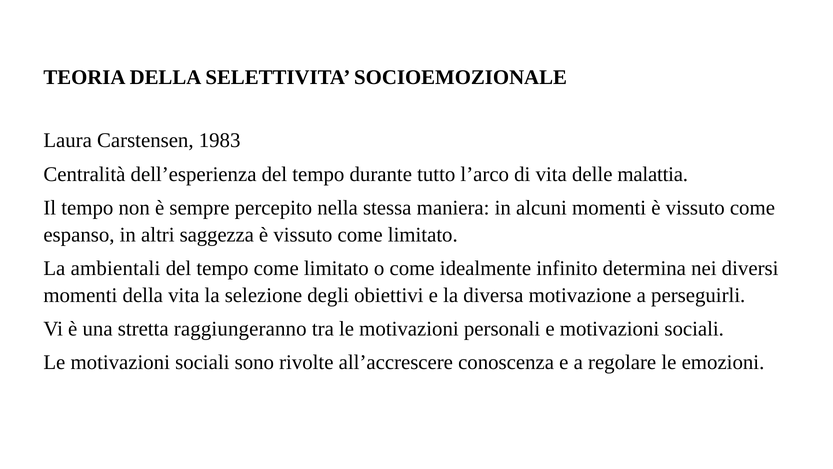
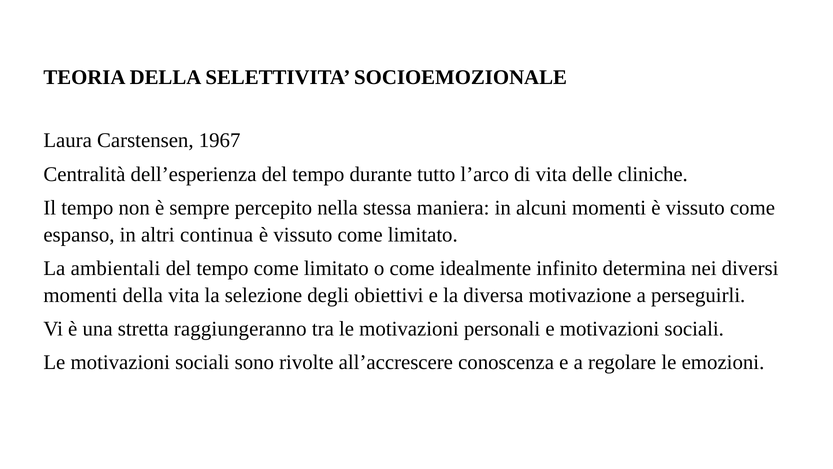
1983: 1983 -> 1967 (220, 140)
malattia: malattia -> cliniche (653, 174)
saggezza: saggezza -> continua (217, 234)
